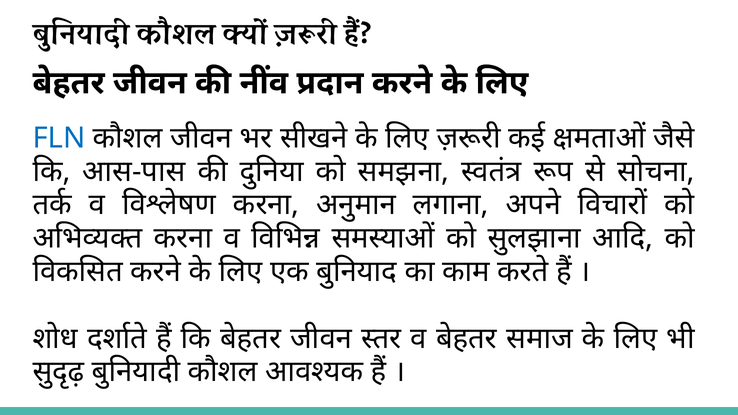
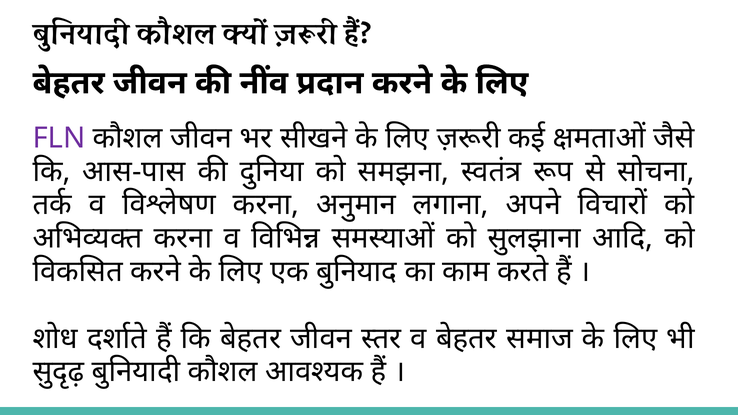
FLN colour: blue -> purple (59, 138)
